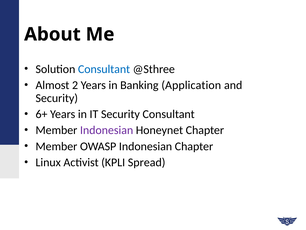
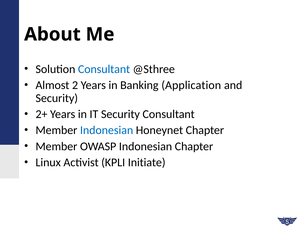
6+: 6+ -> 2+ (41, 114)
Indonesian colour: purple -> blue (107, 130)
Spread: Spread -> Initiate (147, 162)
